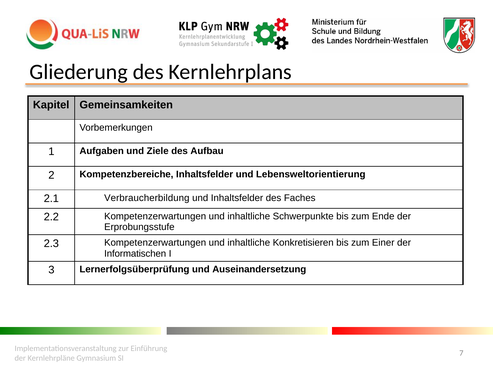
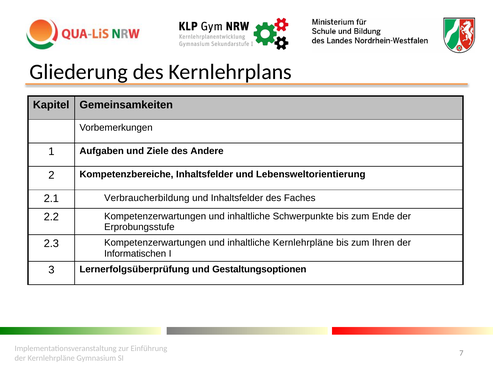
Aufbau: Aufbau -> Andere (207, 151)
inhaltliche Konkretisieren: Konkretisieren -> Kernlehrpläne (303, 243)
Einer: Einer -> Ihren (383, 243)
Auseinandersetzung: Auseinandersetzung -> Gestaltungsoptionen (259, 269)
